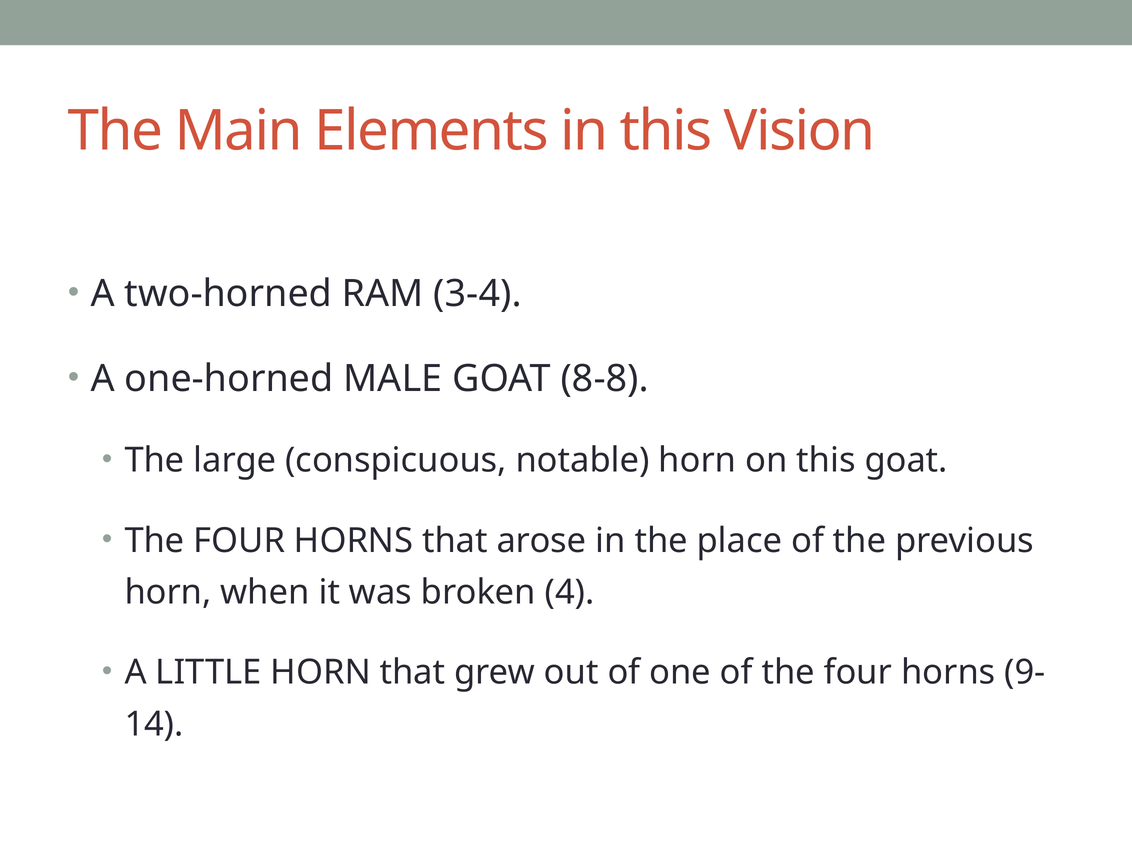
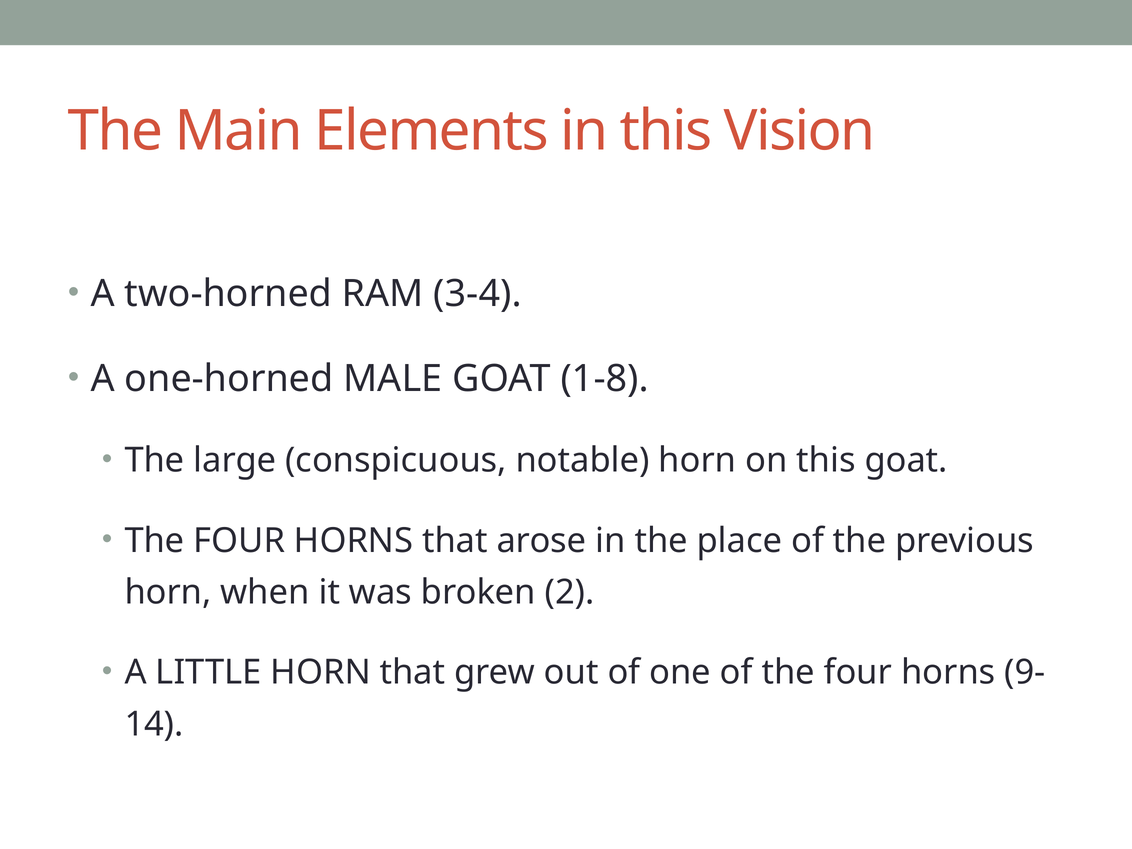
8-8: 8-8 -> 1-8 (605, 379)
4: 4 -> 2 (570, 592)
